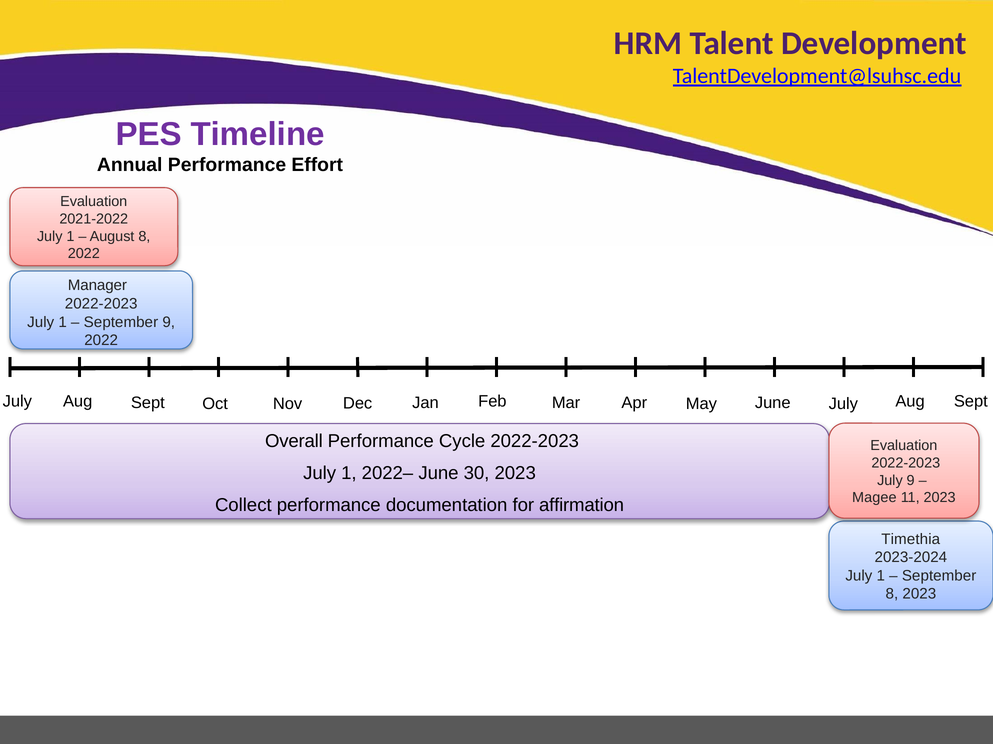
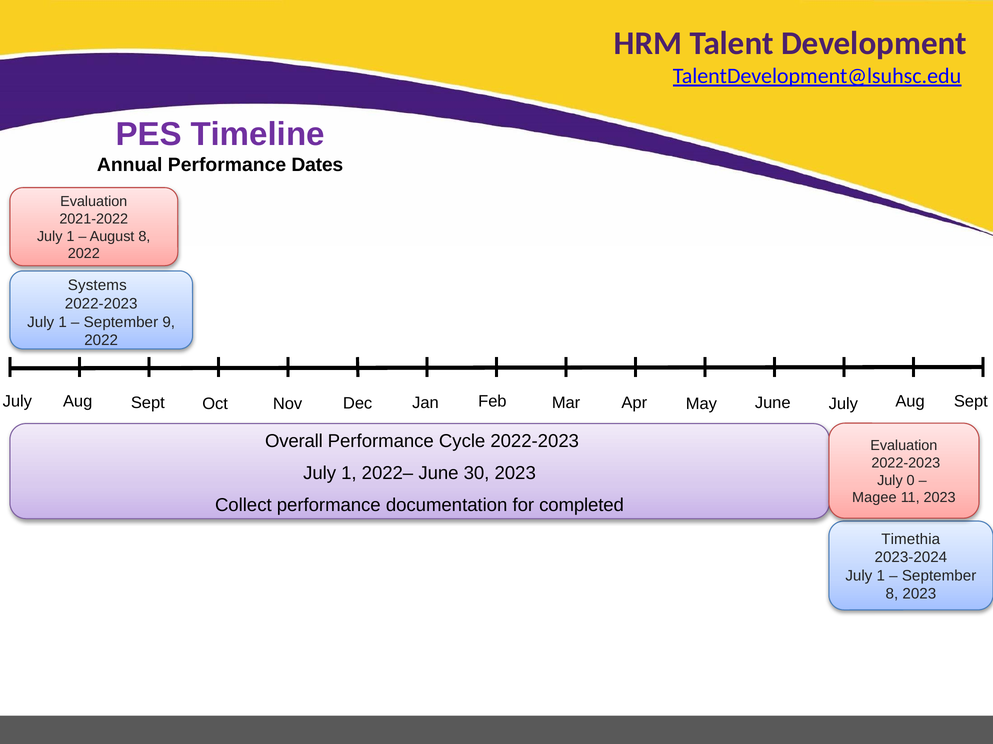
Effort: Effort -> Dates (317, 165)
Manager: Manager -> Systems (97, 285)
July 9: 9 -> 0 (911, 481)
affirmation: affirmation -> completed (582, 506)
